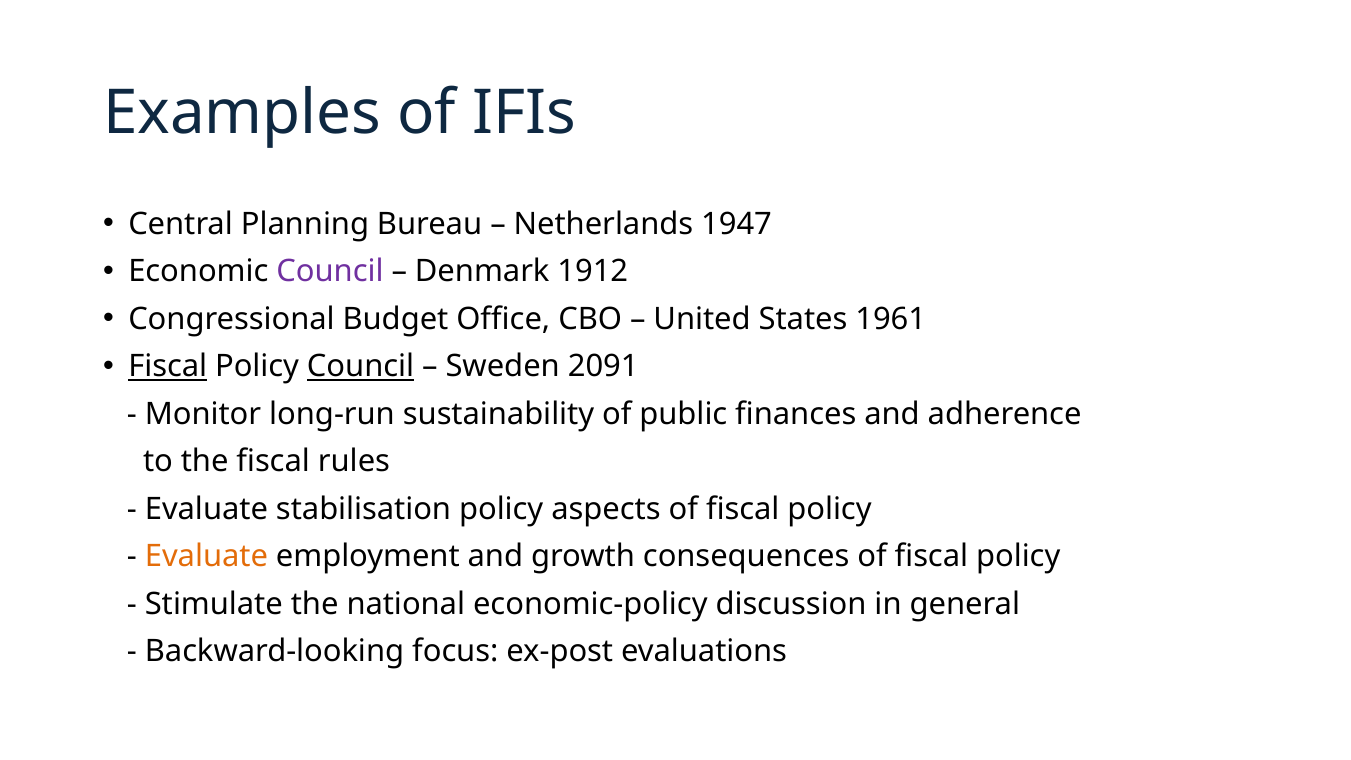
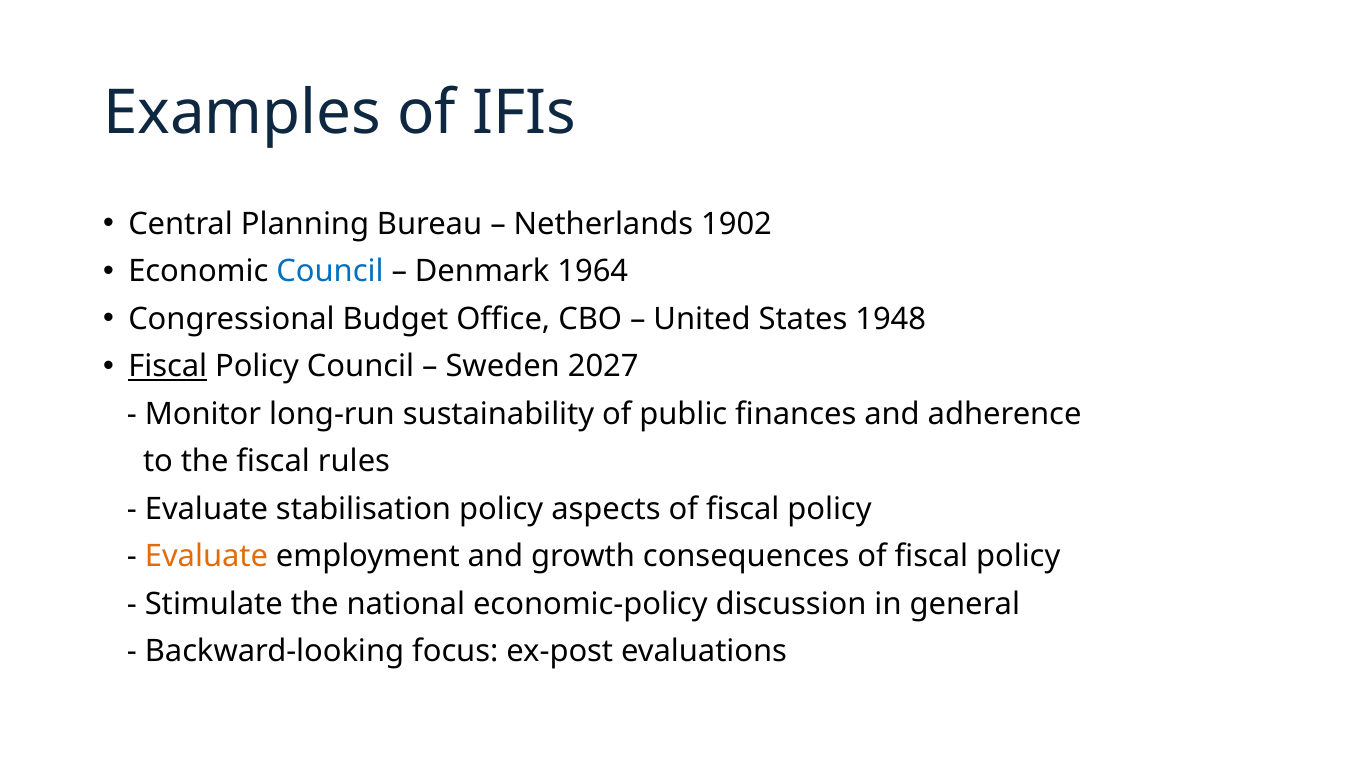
1947: 1947 -> 1902 (737, 224)
Council colour: purple -> blue (330, 271)
1912: 1912 -> 1964 (593, 271)
1961: 1961 -> 1948 (891, 319)
Council underline: present -> none (361, 366)
2091: 2091 -> 2027 (603, 366)
